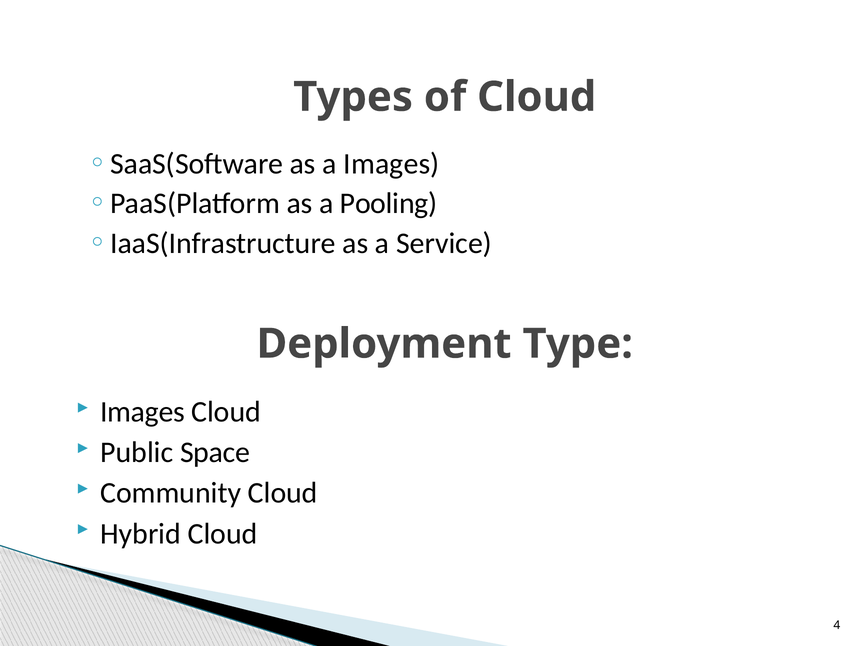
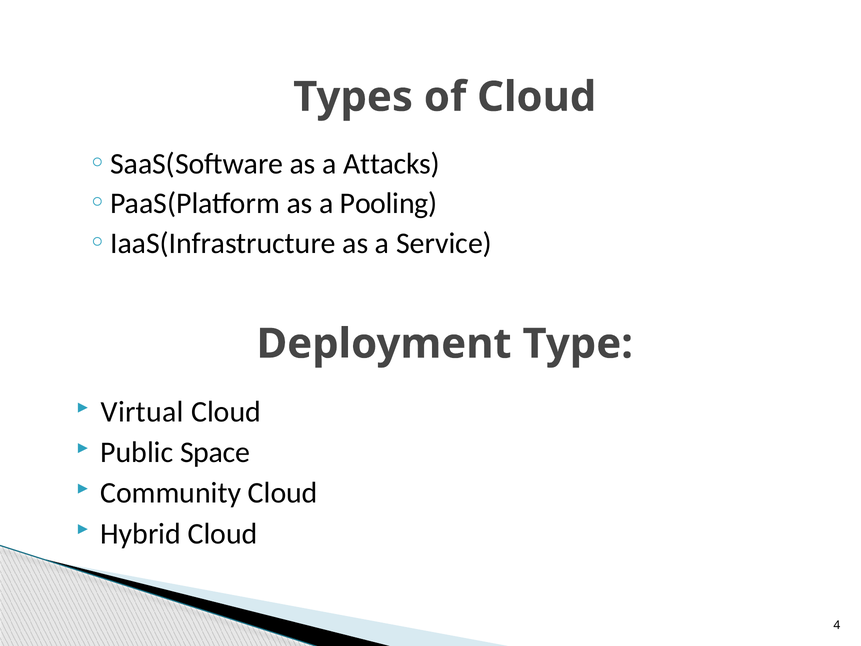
a Images: Images -> Attacks (392, 164)
Images: Images -> Virtual (142, 412)
